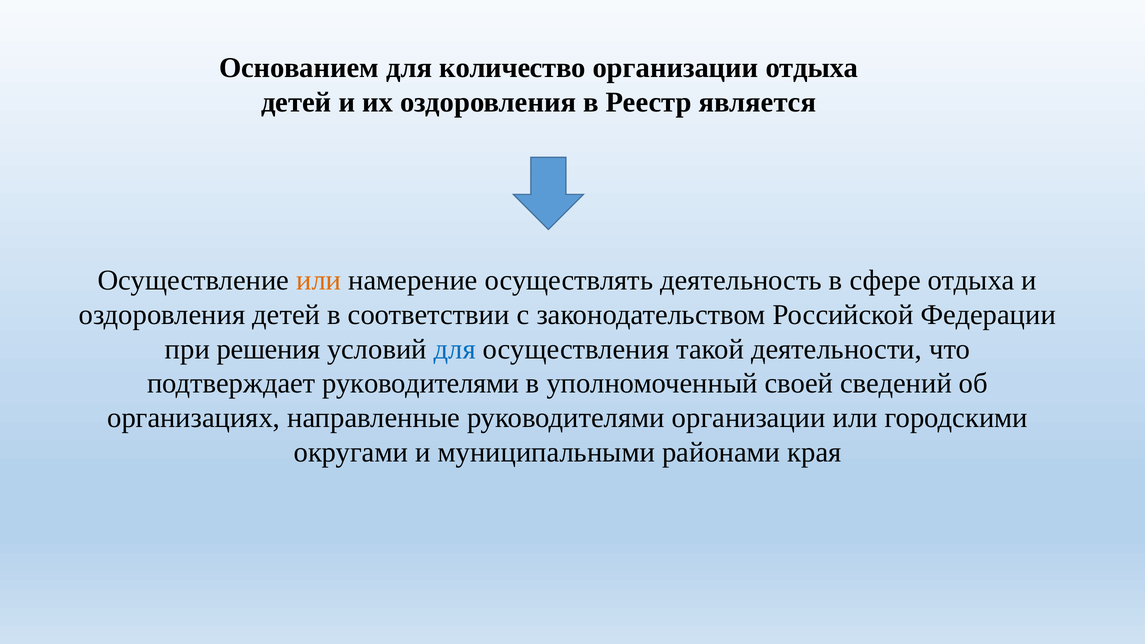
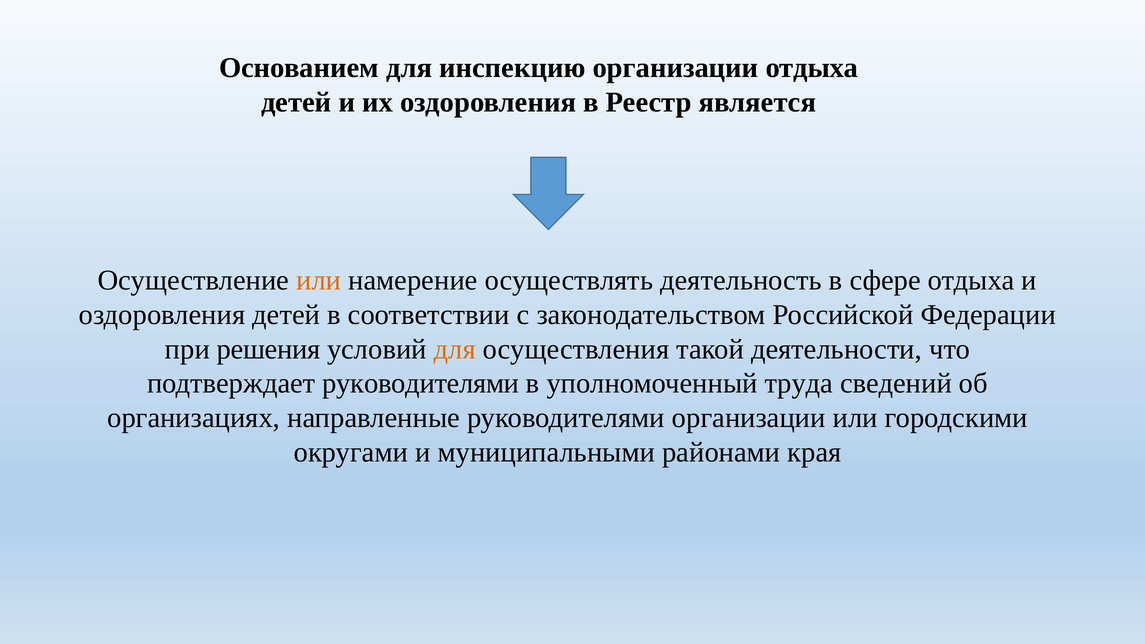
количество: количество -> инспекцию (512, 68)
для colour: blue -> orange (455, 349)
своей: своей -> труда (799, 384)
